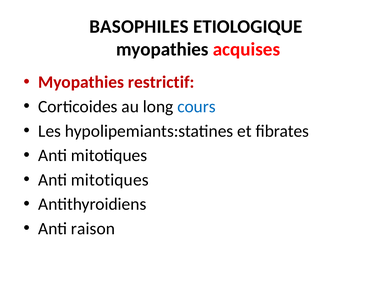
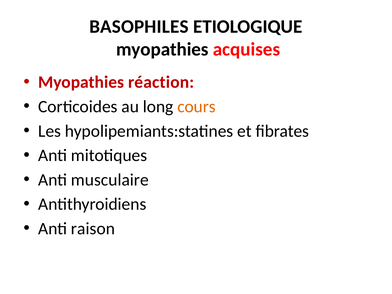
restrictif: restrictif -> réaction (161, 82)
cours colour: blue -> orange (196, 107)
mitotiques: mitotiques -> musculaire (110, 180)
